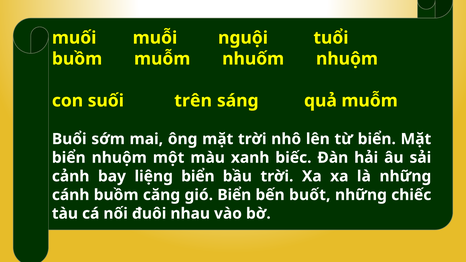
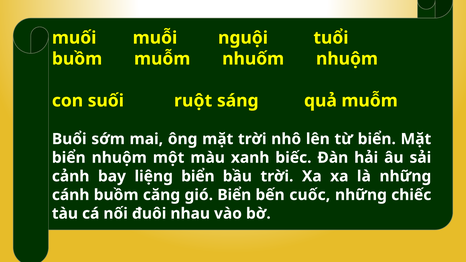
trên: trên -> ruột (193, 101)
buốt: buốt -> cuốc (310, 195)
